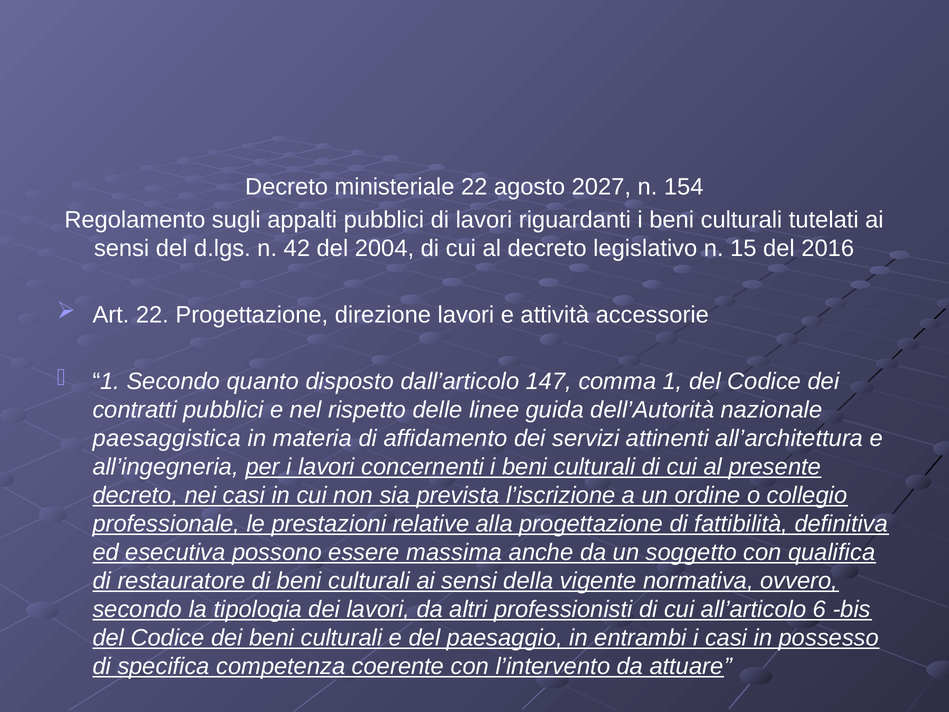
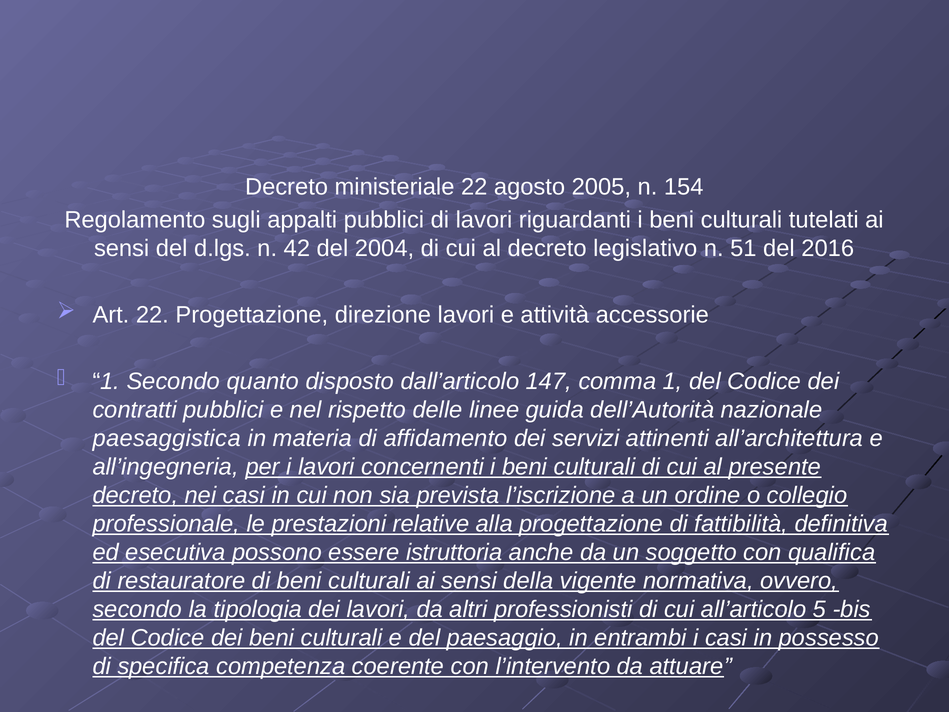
2027: 2027 -> 2005 (601, 187)
15: 15 -> 51 (743, 248)
massima: massima -> istruttoria (454, 552)
6: 6 -> 5 (819, 609)
